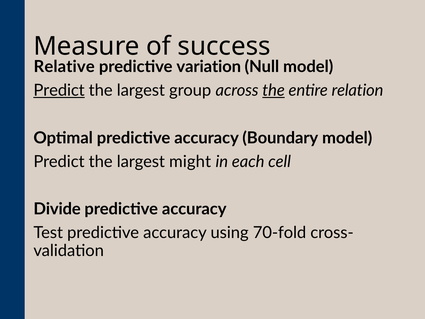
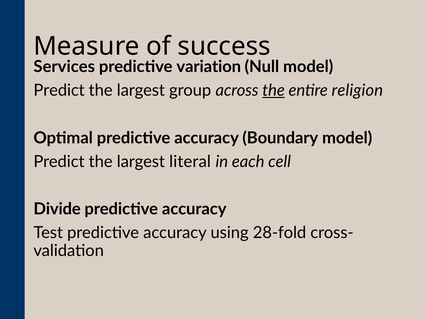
Relative: Relative -> Services (64, 67)
Predict underline: present -> none (59, 90)
relation: relation -> religion (357, 90)
might: might -> literal (190, 162)
70-fold: 70-fold -> 28-fold (280, 233)
